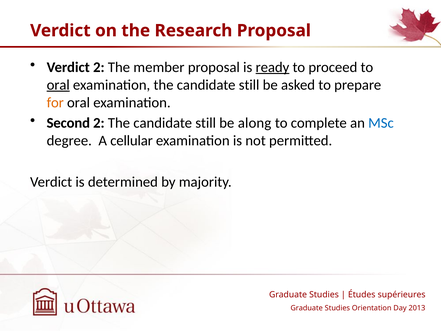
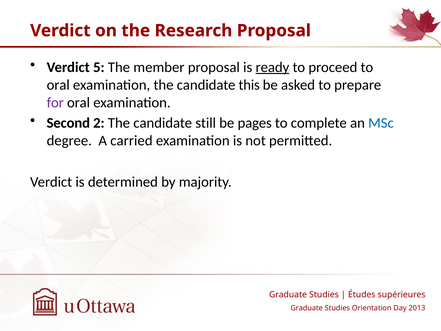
Verdict 2: 2 -> 5 (99, 67)
oral underline: present -> none (58, 85)
examination the candidate still: still -> this (249, 85)
for colour: orange -> purple (55, 102)
along: along -> pages (255, 123)
cellular: cellular -> carried (131, 141)
